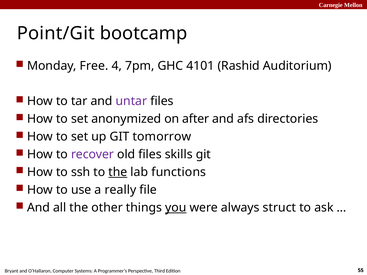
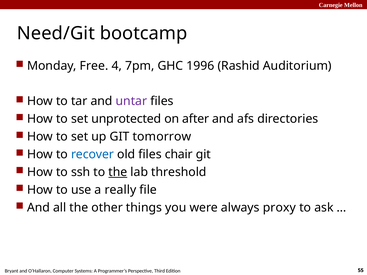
Point/Git: Point/Git -> Need/Git (56, 33)
4101: 4101 -> 1996 (200, 66)
anonymized: anonymized -> unprotected (126, 119)
recover colour: purple -> blue (92, 155)
skills: skills -> chair (179, 155)
functions: functions -> threshold (179, 172)
you underline: present -> none (176, 208)
struct: struct -> proxy (279, 208)
